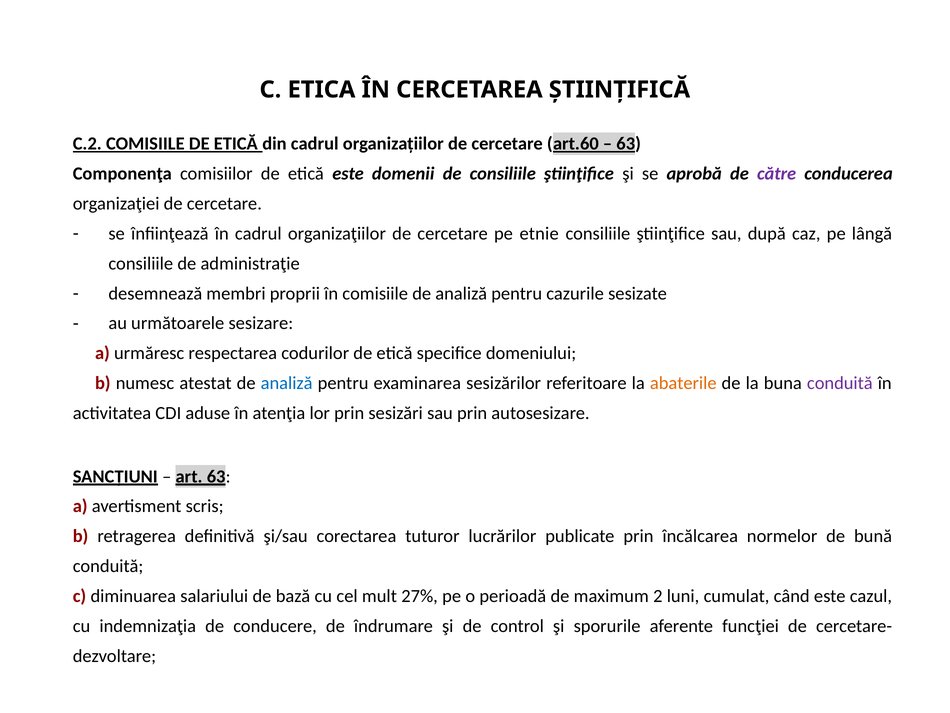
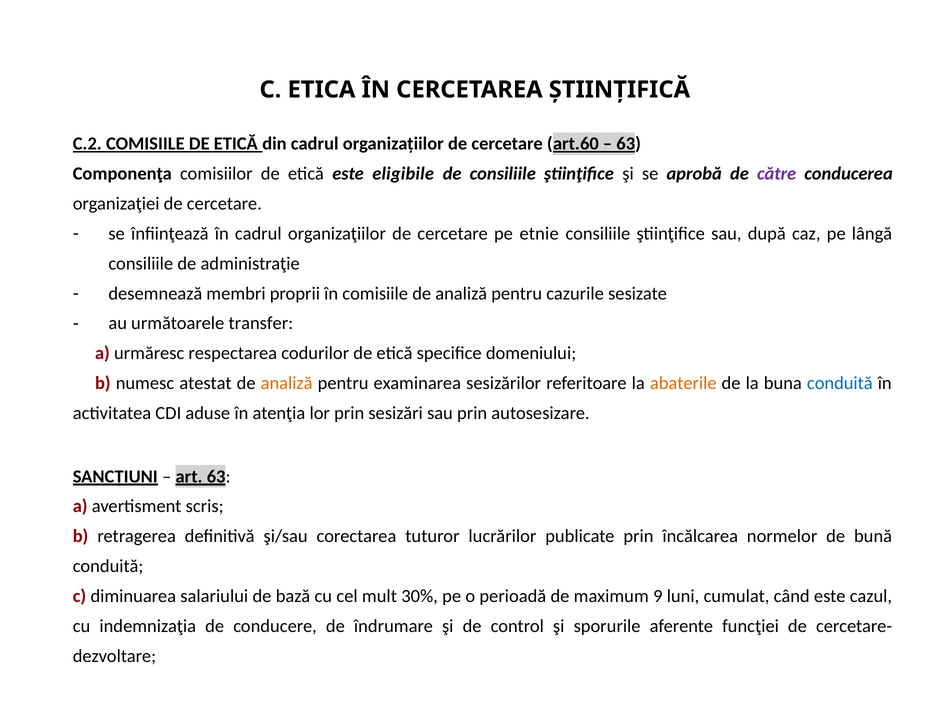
domenii: domenii -> eligibile (403, 174)
sesizare: sesizare -> transfer (261, 323)
analiză colour: blue -> orange (287, 383)
conduită colour: purple -> blue (840, 383)
27%: 27% -> 30% (420, 596)
2: 2 -> 9 (658, 596)
